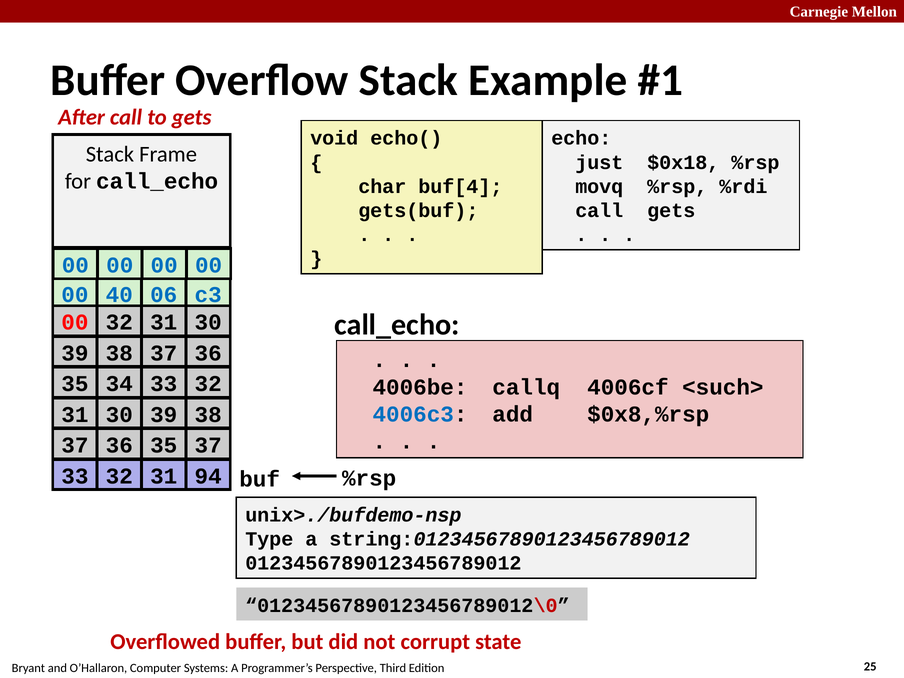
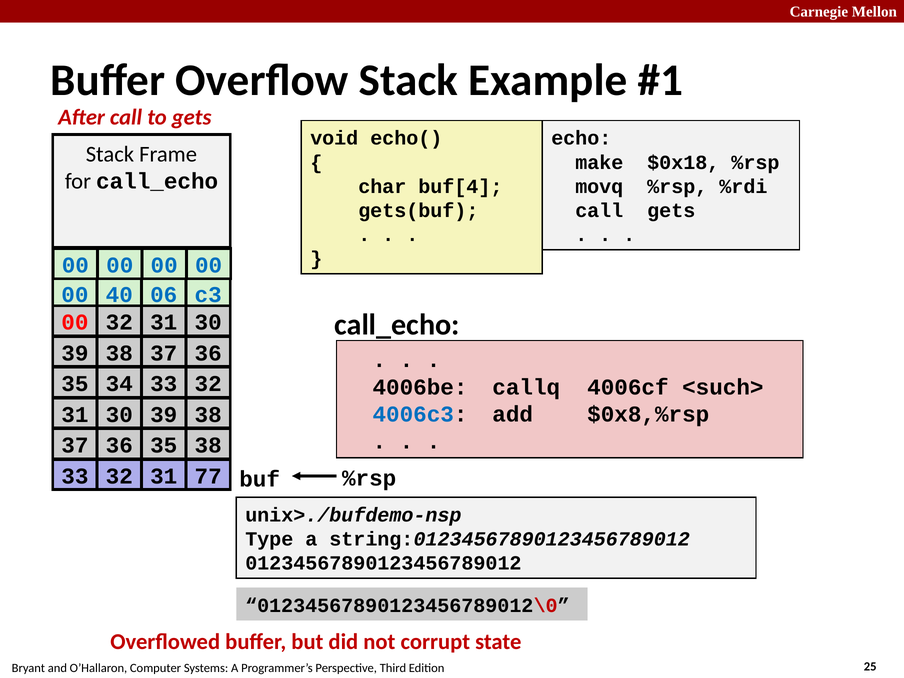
just: just -> make (599, 162)
35 37: 37 -> 38 (208, 445)
94: 94 -> 77 (208, 476)
